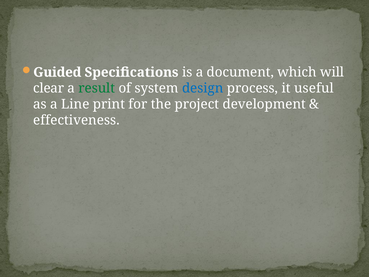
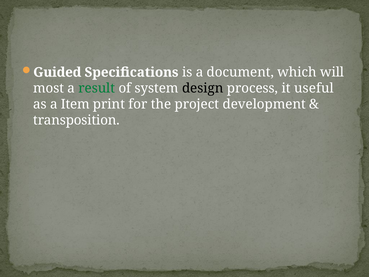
clear: clear -> most (49, 88)
design colour: blue -> black (203, 88)
Line: Line -> Item (75, 104)
effectiveness: effectiveness -> transposition (76, 120)
